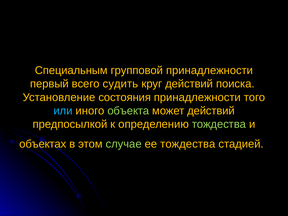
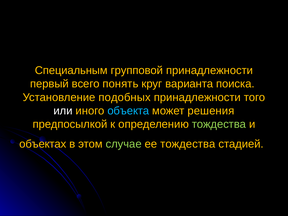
судить: судить -> понять (120, 84)
круг действий: действий -> варианта (189, 84)
состояния: состояния -> подобных (125, 97)
или colour: light blue -> white (63, 111)
объекта colour: light green -> light blue (128, 111)
может действий: действий -> решения (211, 111)
